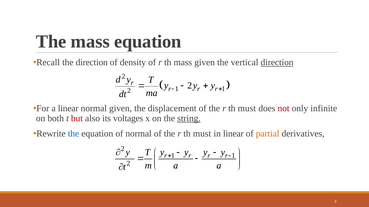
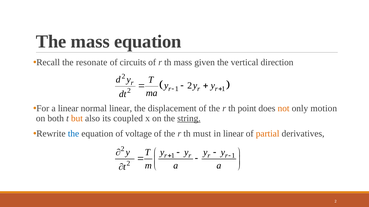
the direction: direction -> resonate (92, 63)
density: density -> circuits (133, 63)
direction underline: present -> none (277, 63)
normal given: given -> linear (121, 109)
must: must -> point (247, 109)
not colour: red -> orange (284, 109)
infinite: infinite -> motion (324, 109)
but colour: red -> orange (77, 119)
voltages: voltages -> coupled (128, 119)
of normal: normal -> voltage (139, 134)
